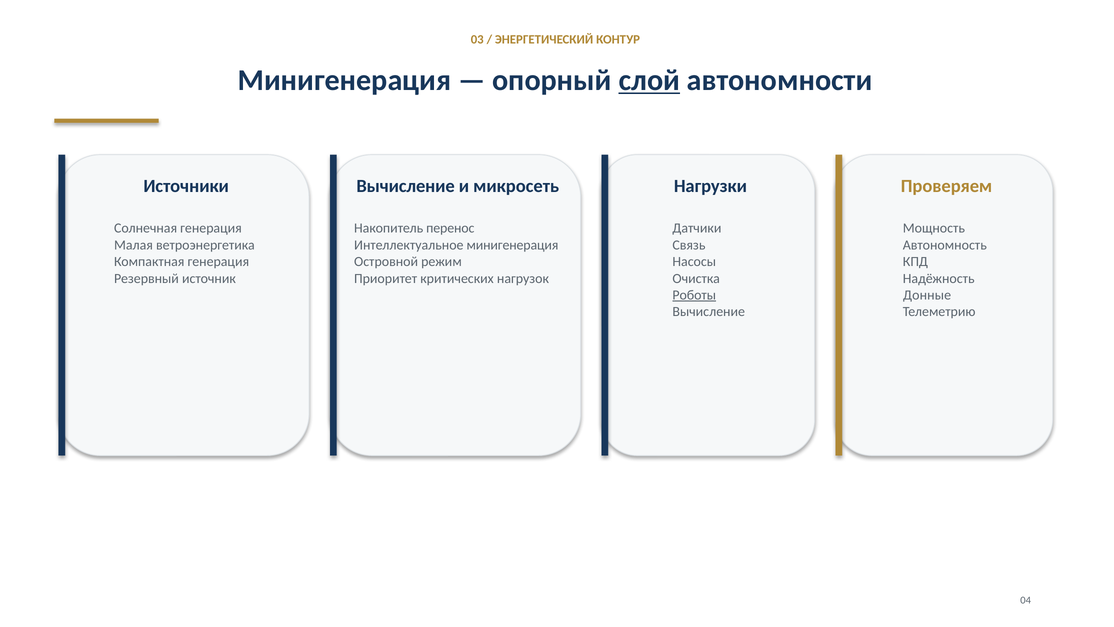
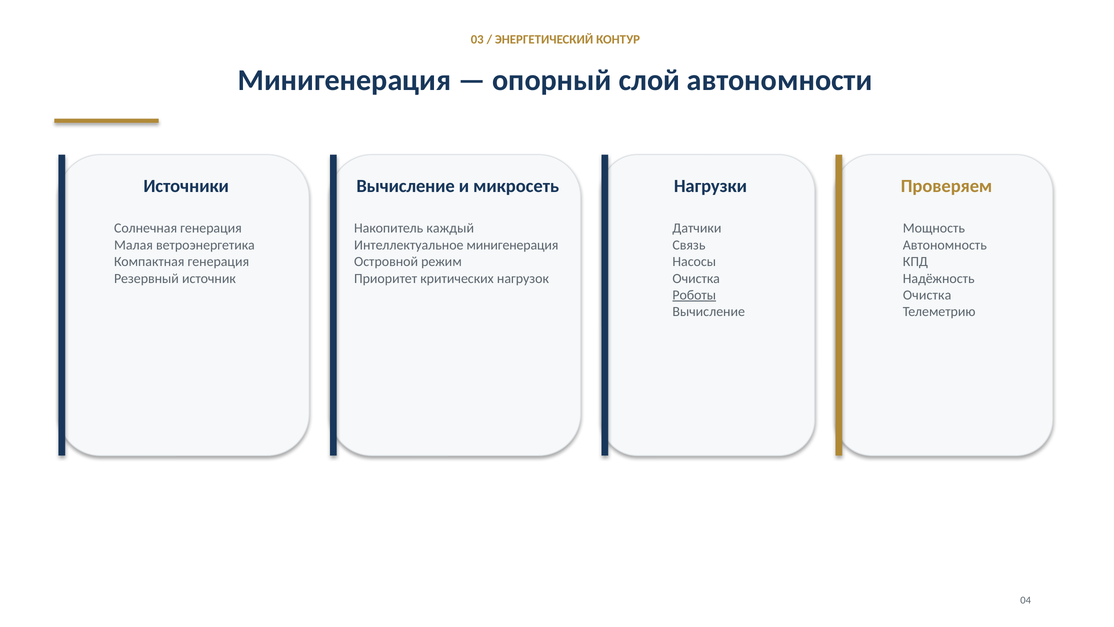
слой underline: present -> none (649, 80)
перенос: перенос -> каждый (450, 228)
Донные: Донные -> Очистка (927, 295)
